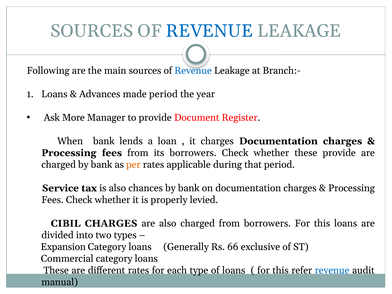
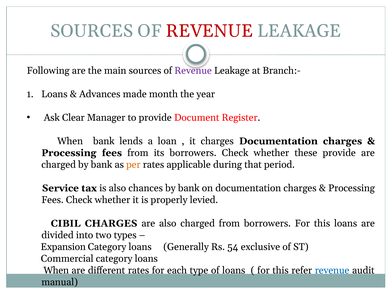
REVENUE colour: blue -> red (209, 31)
Revenue colour: blue -> purple (193, 71)
made period: period -> month (163, 94)
More: More -> Clear (73, 118)
66: 66 -> 54 (233, 247)
These: These -> When (56, 270)
